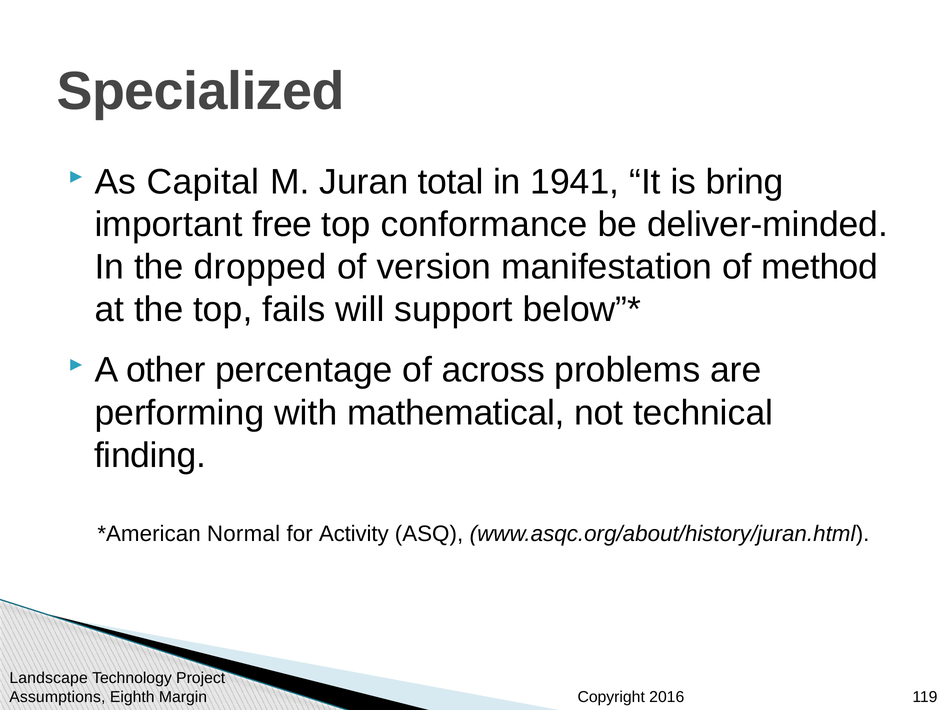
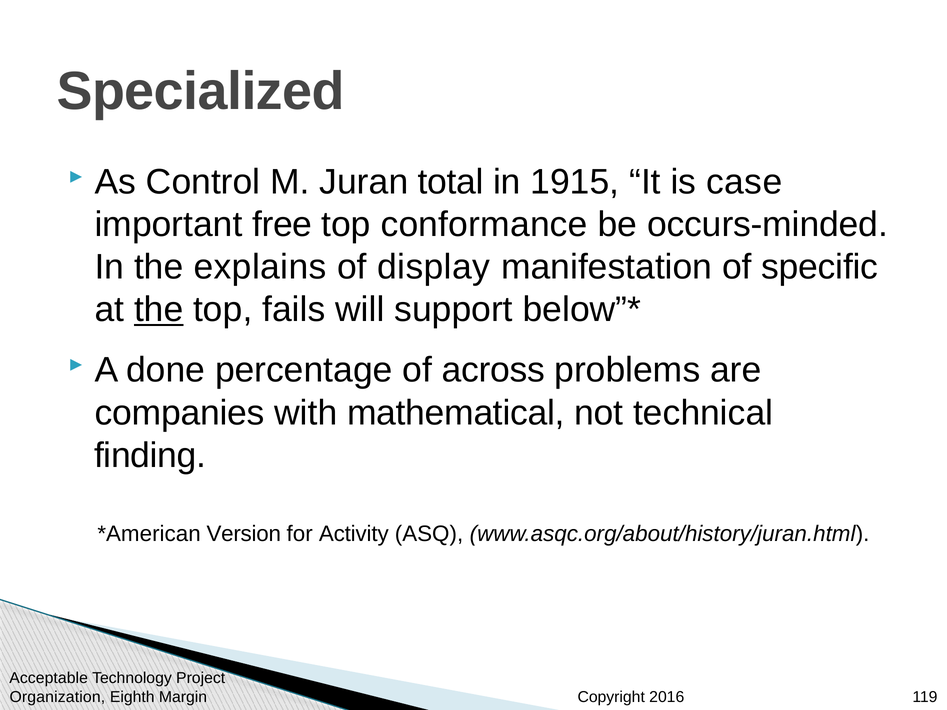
Capital: Capital -> Control (203, 182)
1941: 1941 -> 1915 (575, 182)
bring: bring -> case (744, 182)
deliver-minded: deliver-minded -> occurs-minded (767, 225)
dropped: dropped -> explains (260, 267)
version: version -> display (434, 267)
method: method -> specific (820, 267)
the underline: none -> present (159, 310)
other: other -> done (166, 370)
performing: performing -> companies (180, 413)
Normal: Normal -> Version (244, 534)
Landscape: Landscape -> Acceptable (49, 678)
Assumptions: Assumptions -> Organization (57, 697)
